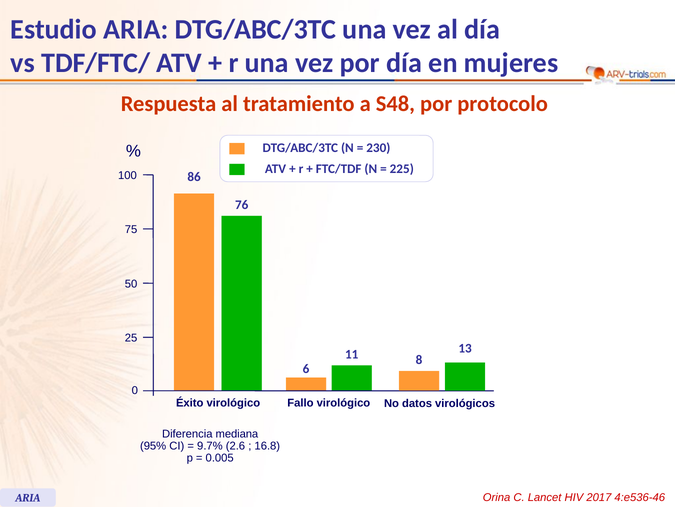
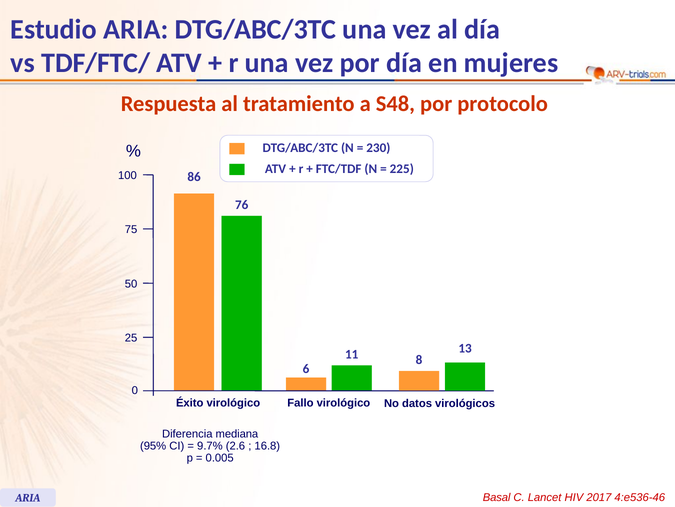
Orina: Orina -> Basal (497, 497)
